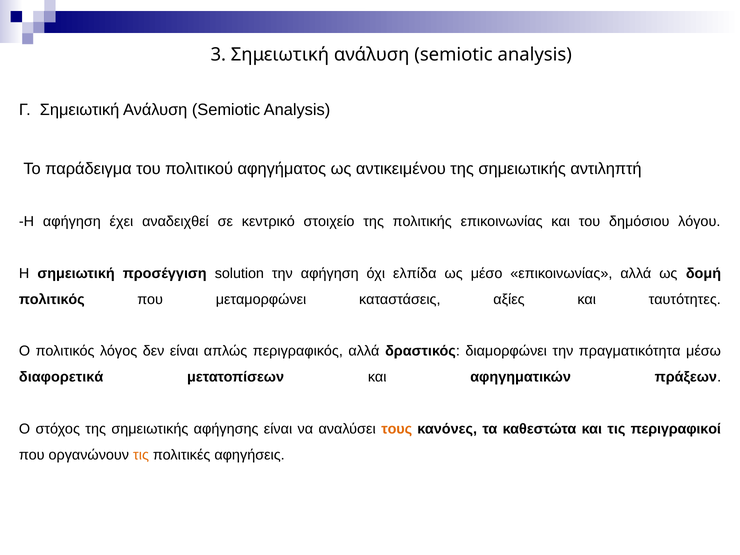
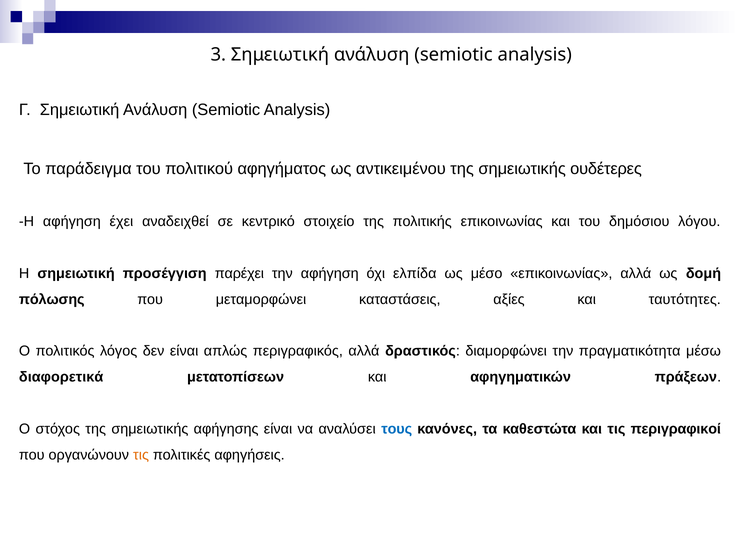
αντιληπτή: αντιληπτή -> ουδέτερες (606, 169)
solution: solution -> παρέχει (239, 274)
πολιτικός: πολιτικός -> πόλωσης (52, 299)
τους colour: orange -> blue (397, 429)
